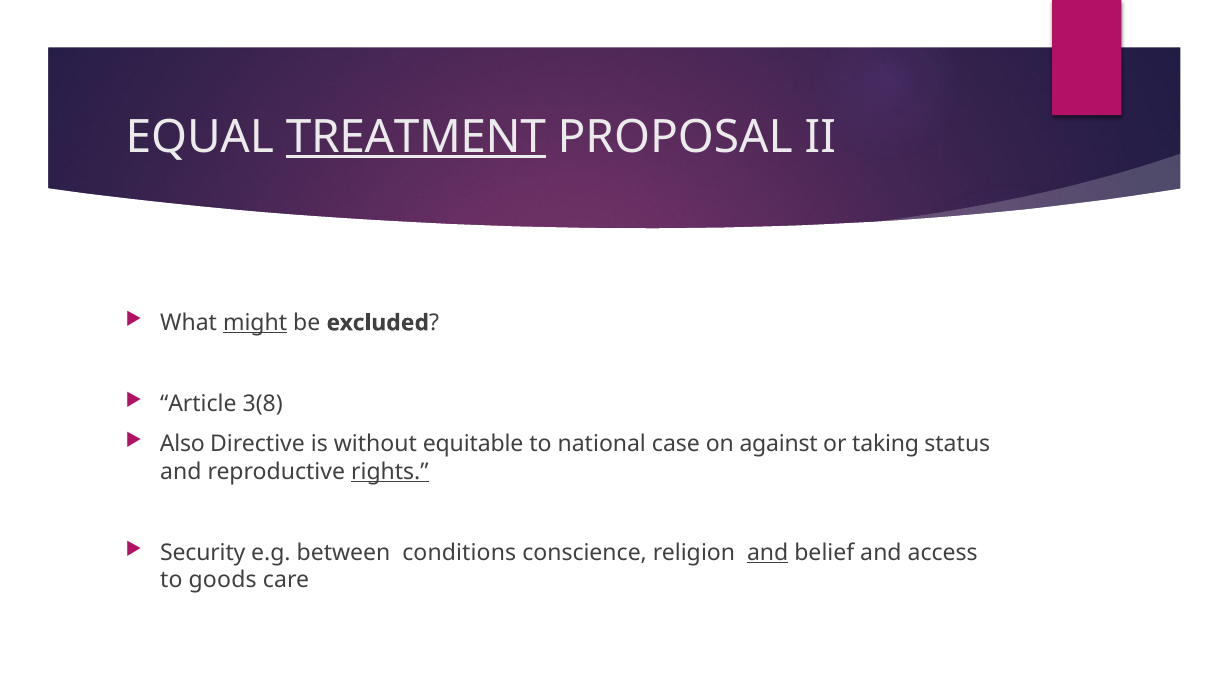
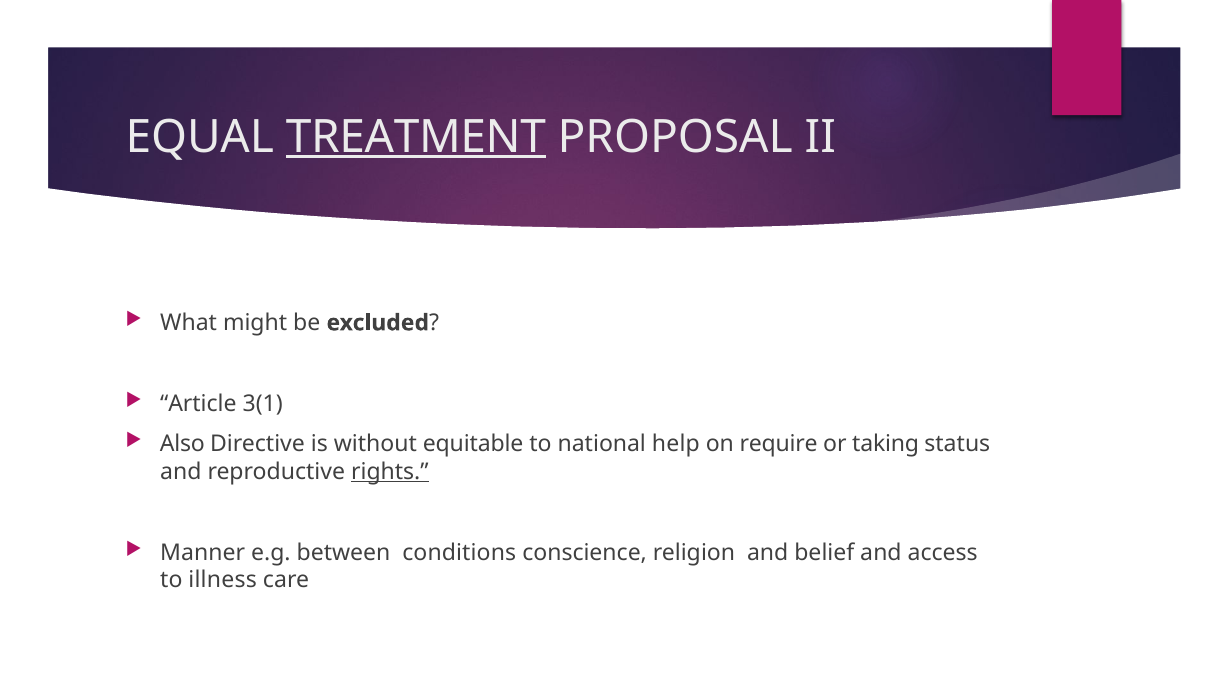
might underline: present -> none (255, 323)
3(8: 3(8 -> 3(1 (263, 404)
case: case -> help (676, 444)
against: against -> require (779, 444)
Security: Security -> Manner (203, 553)
and underline: present -> none (768, 553)
goods: goods -> illness (223, 581)
